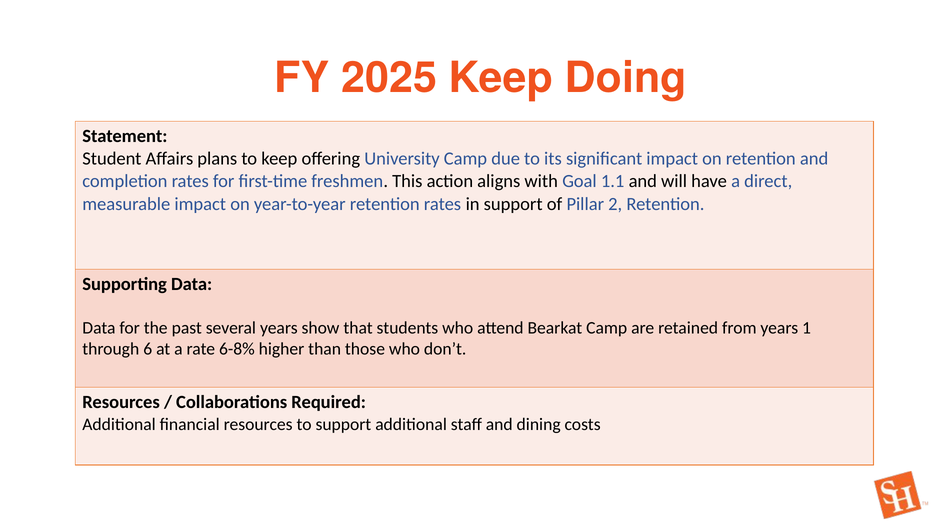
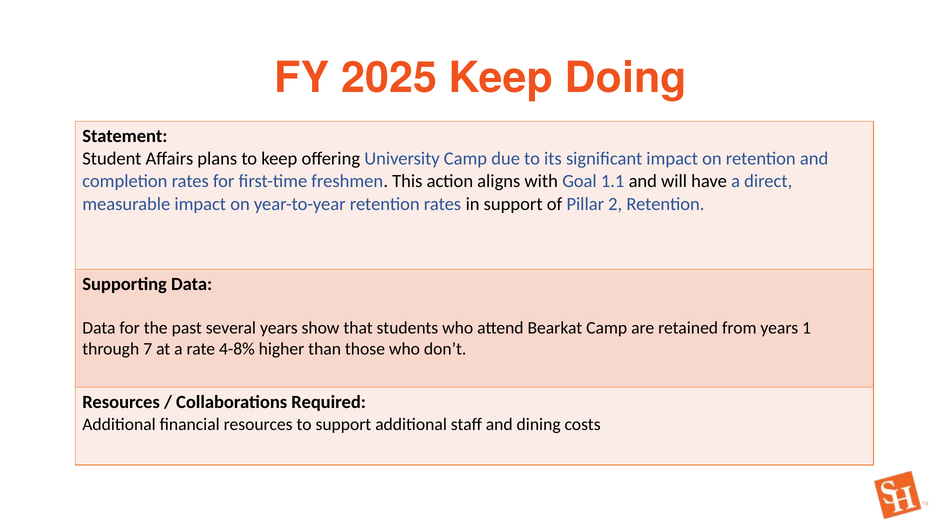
6: 6 -> 7 (148, 349)
6-8%: 6-8% -> 4-8% (237, 349)
